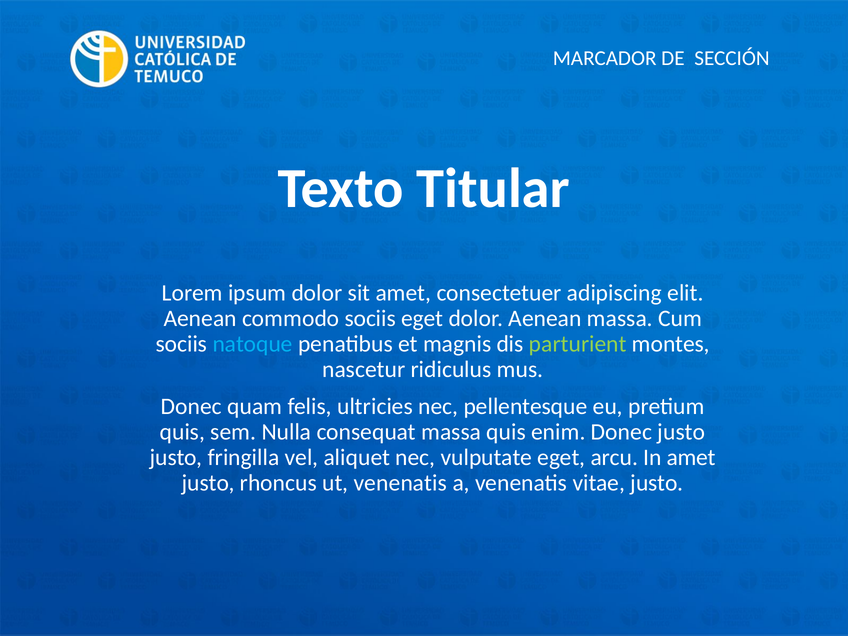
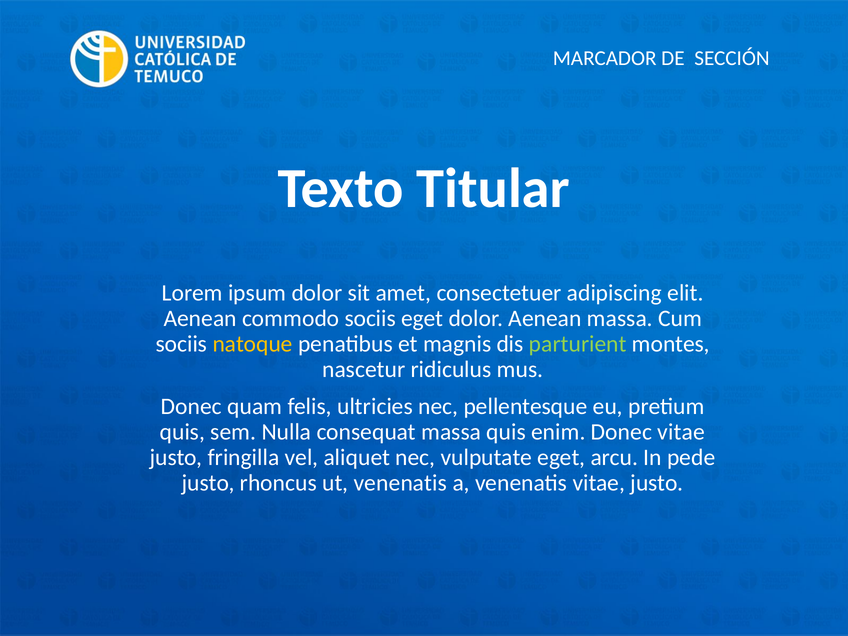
natoque colour: light blue -> yellow (253, 344)
Donec justo: justo -> vitae (681, 432)
In amet: amet -> pede (691, 458)
